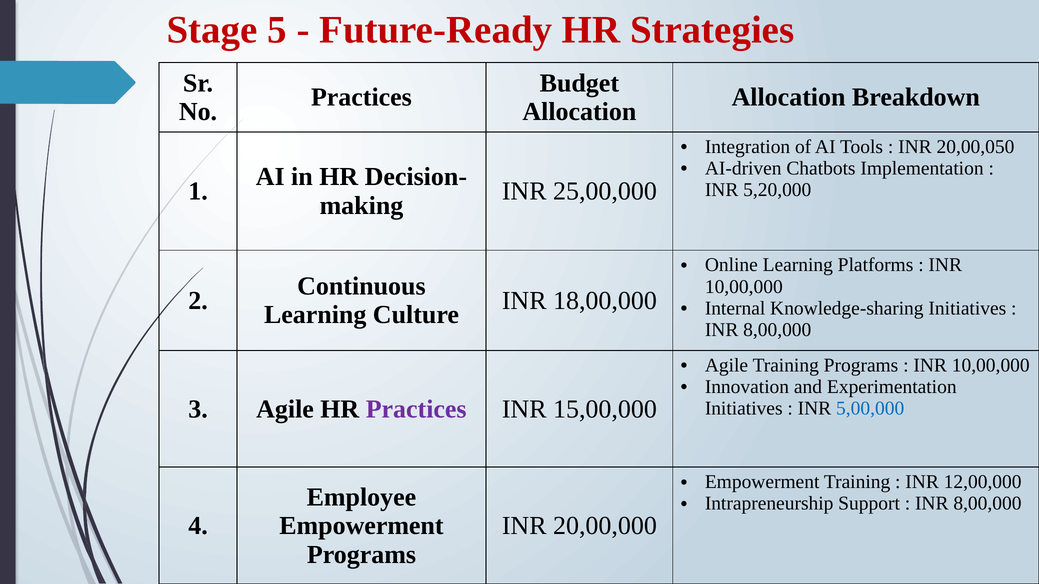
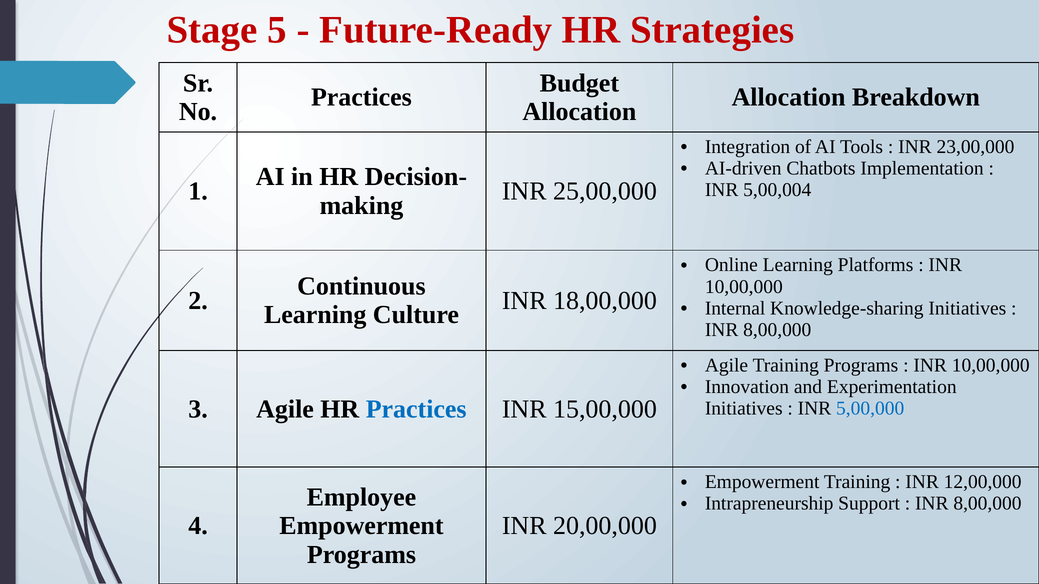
20,00,050: 20,00,050 -> 23,00,000 (975, 147)
5,20,000: 5,20,000 -> 5,00,004 (777, 190)
Practices colour: purple -> blue (416, 409)
